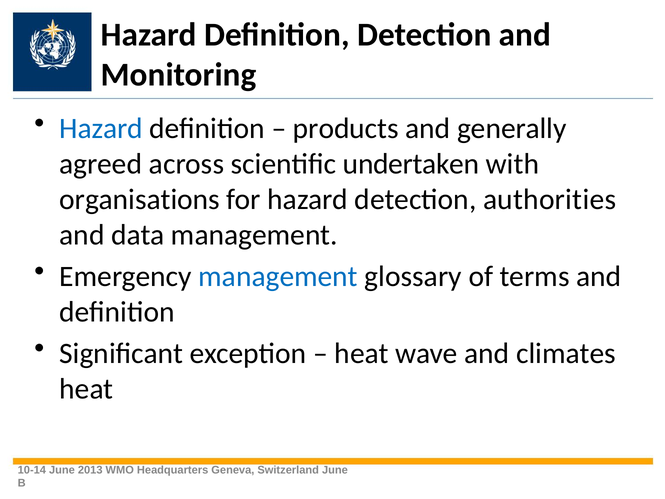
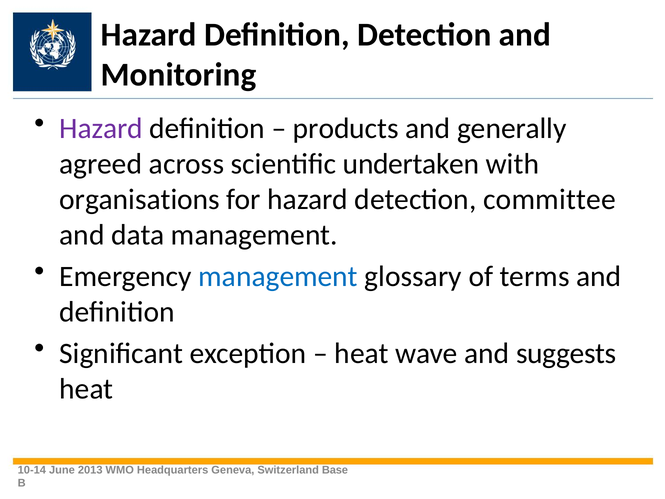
Hazard colour: blue -> purple (101, 128)
authorities: authorities -> committee (550, 199)
climates: climates -> suggests (566, 353)
Switzerland June: June -> Base (335, 470)
